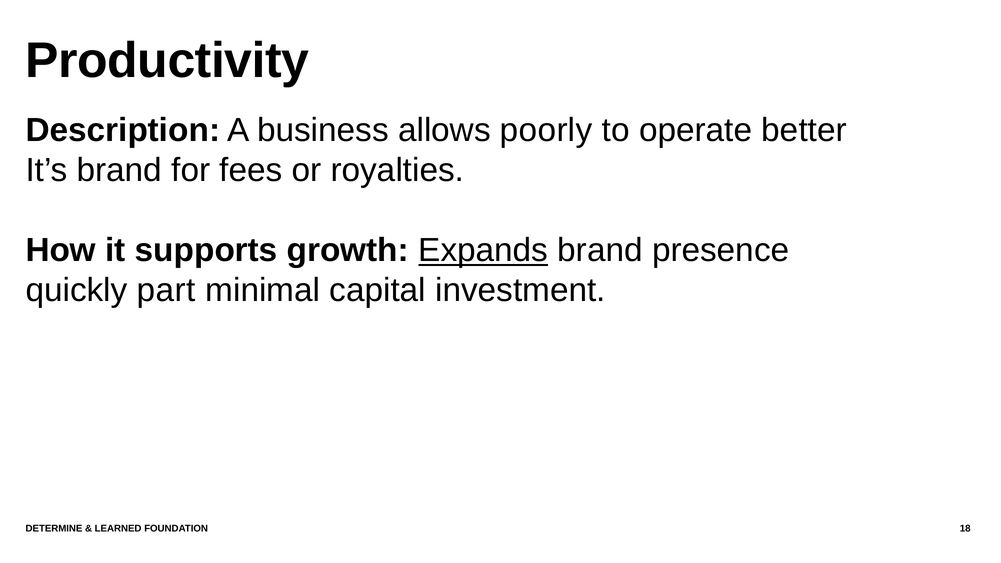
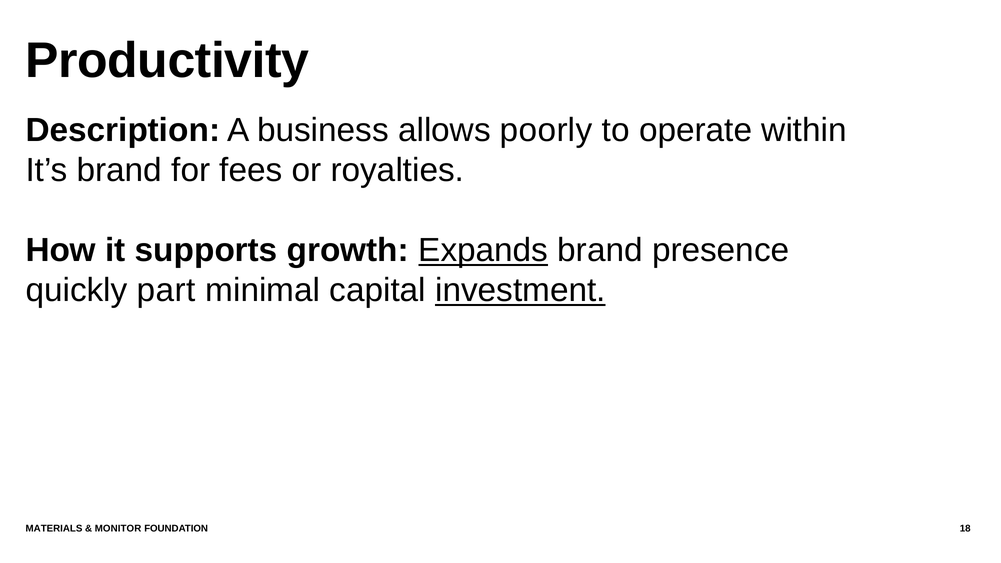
better: better -> within (804, 130)
investment underline: none -> present (520, 291)
DETERMINE: DETERMINE -> MATERIALS (54, 528)
LEARNED: LEARNED -> MONITOR (118, 528)
